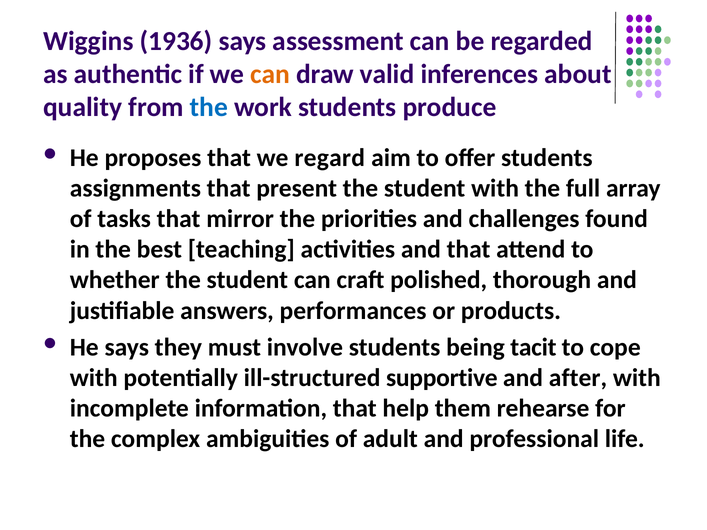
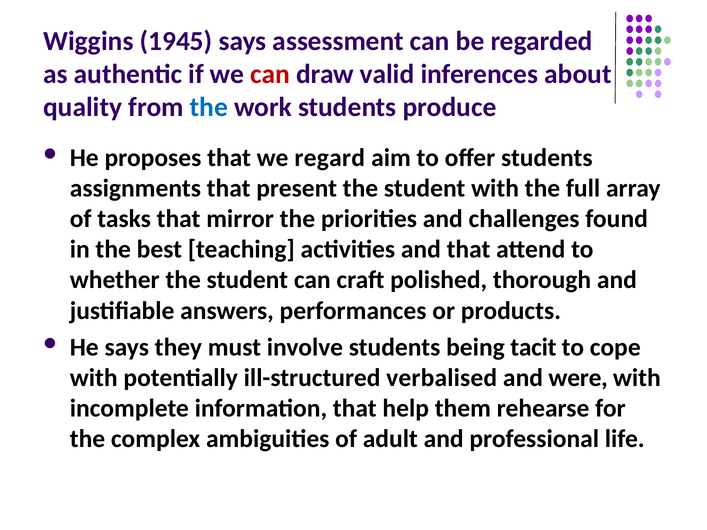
1936: 1936 -> 1945 (176, 41)
can colour: orange -> red (270, 74)
supportive: supportive -> verbalised (442, 378)
after: after -> were (578, 378)
